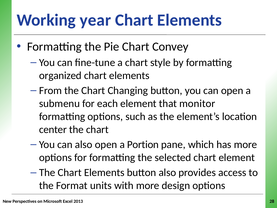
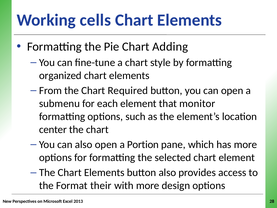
year: year -> cells (95, 20)
Convey: Convey -> Adding (170, 47)
Changing: Changing -> Required (128, 91)
units: units -> their (101, 185)
